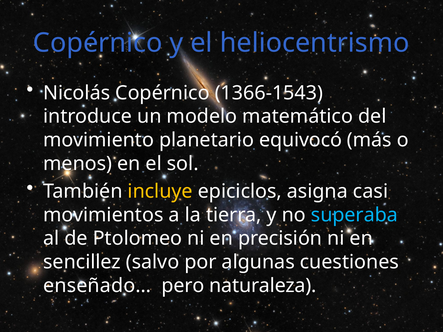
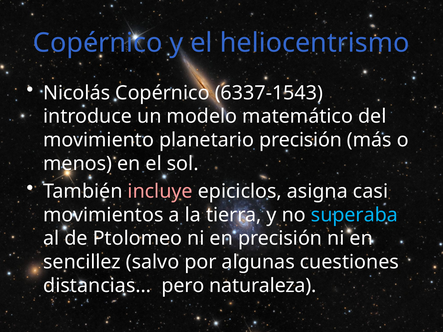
1366-1543: 1366-1543 -> 6337-1543 (269, 93)
planetario equivocó: equivocó -> precisión (301, 140)
incluye colour: yellow -> pink (160, 191)
enseñado…: enseñado… -> distancias… (97, 286)
